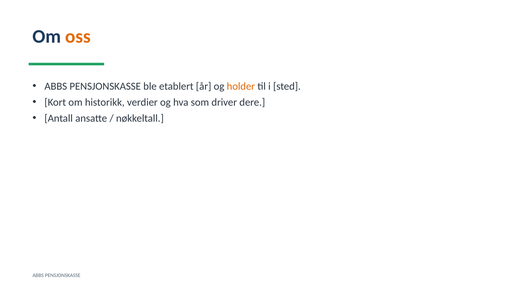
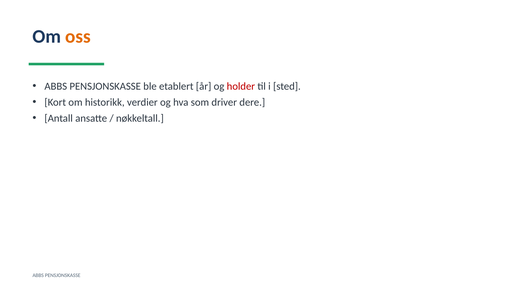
holder colour: orange -> red (241, 87)
